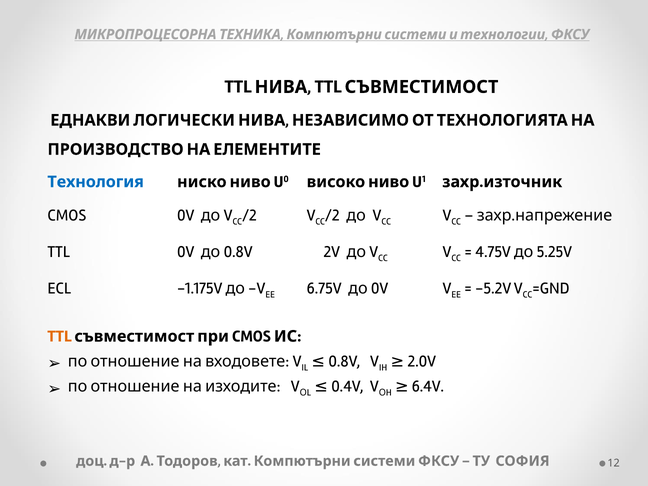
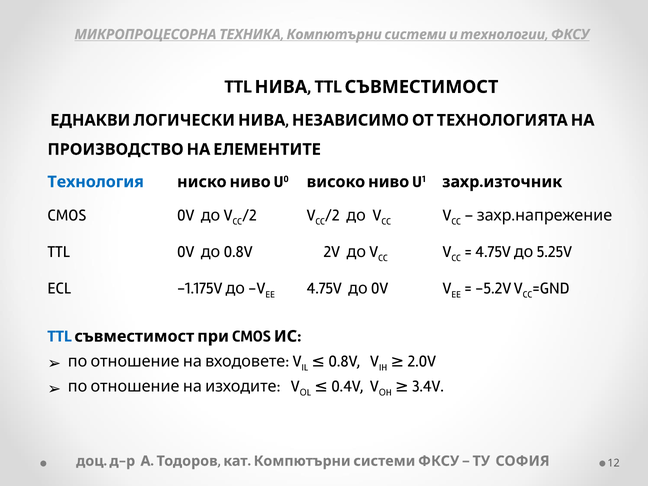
6.75V: 6.75V -> 4.75V (324, 288)
TTL colour: orange -> blue (60, 336)
6.4V: 6.4V -> 3.4V (428, 387)
